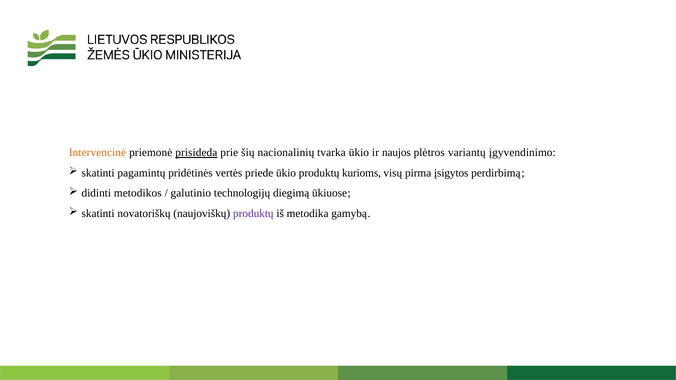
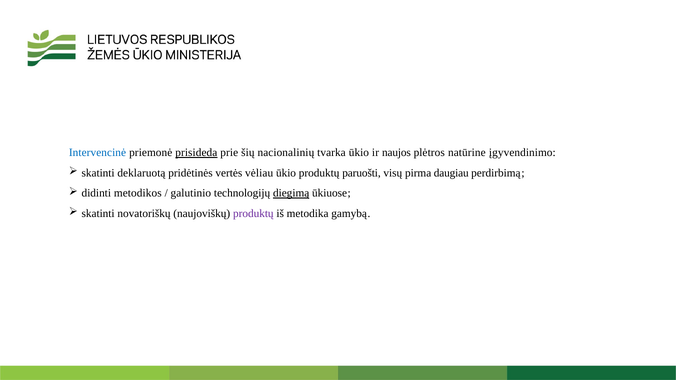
Intervencinė colour: orange -> blue (97, 153)
variantų: variantų -> natūrine (467, 153)
pagamintų: pagamintų -> deklaruotą (141, 173)
priede: priede -> vėliau (259, 173)
kurioms: kurioms -> paruošti (361, 173)
įsigytos: įsigytos -> daugiau (451, 173)
diegimą underline: none -> present (291, 193)
